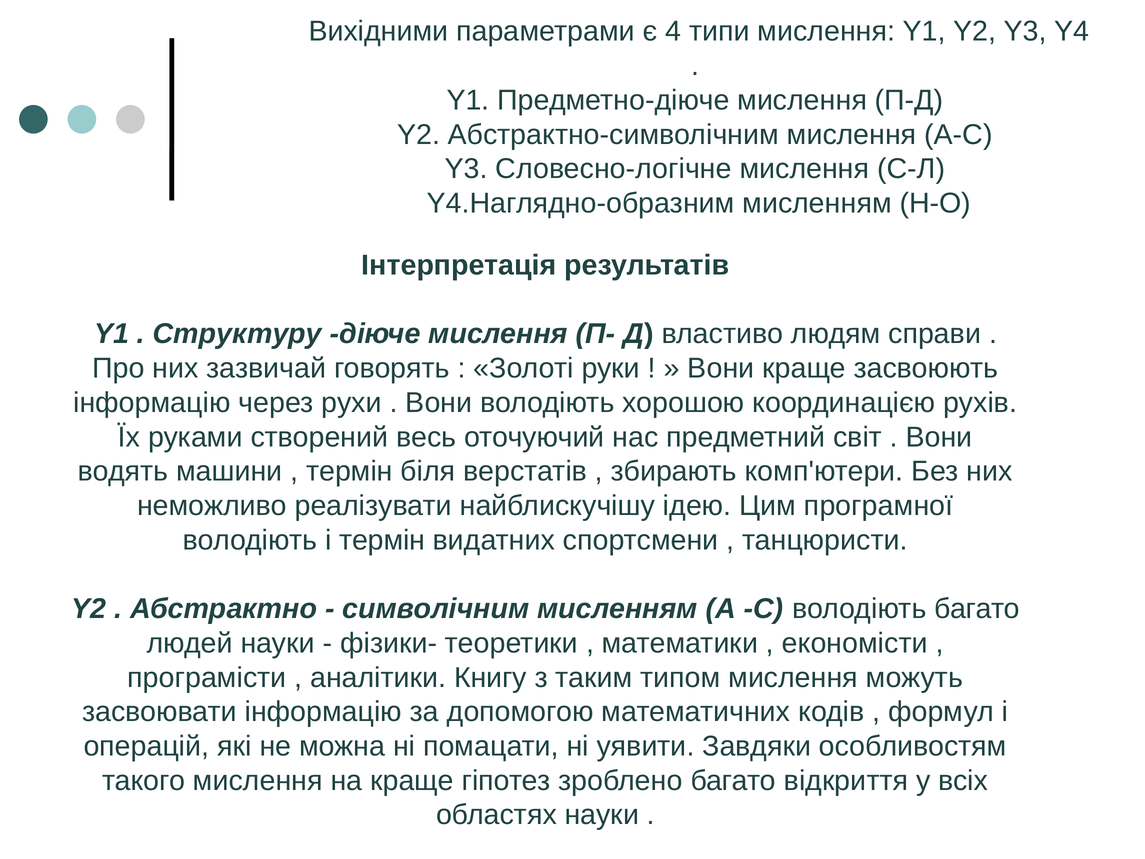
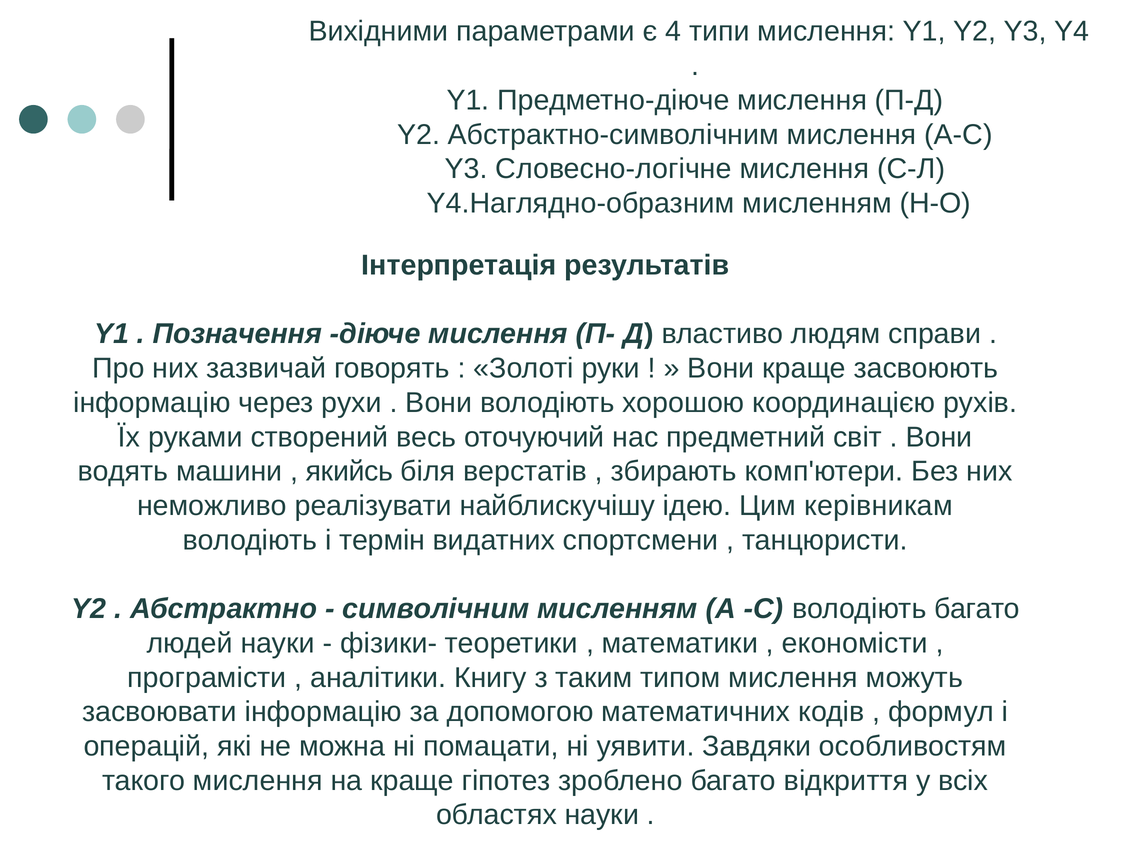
Структуру: Структуру -> Позначення (237, 334)
термін: термін -> якийсь (349, 471)
програмної: програмної -> керівникам (879, 506)
